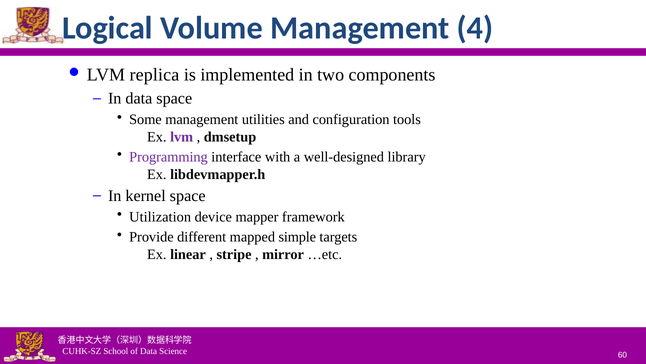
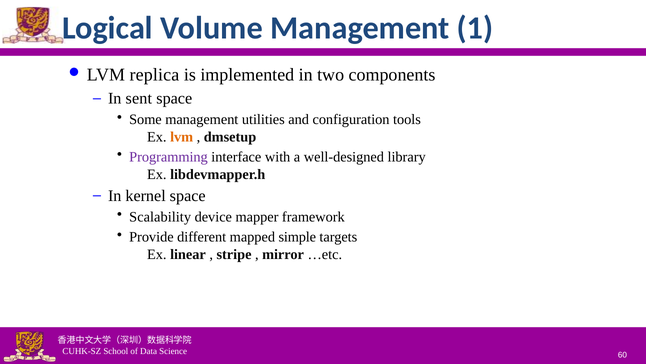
4: 4 -> 1 (475, 28)
In data: data -> sent (139, 98)
lvm colour: purple -> orange (182, 137)
Utilization: Utilization -> Scalability (160, 217)
